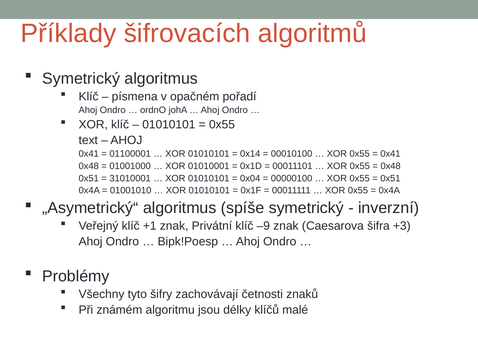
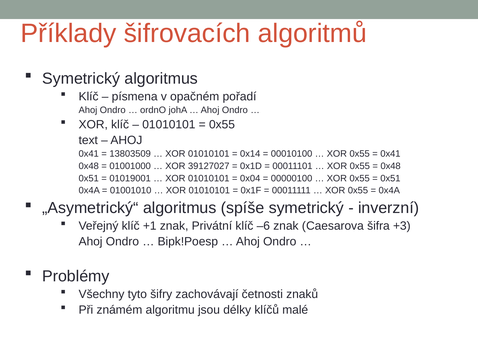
01100001: 01100001 -> 13803509 (130, 154)
01010001: 01010001 -> 39127027 (209, 166)
31010001: 31010001 -> 01019001 (130, 179)
–9: –9 -> –6 (263, 226)
